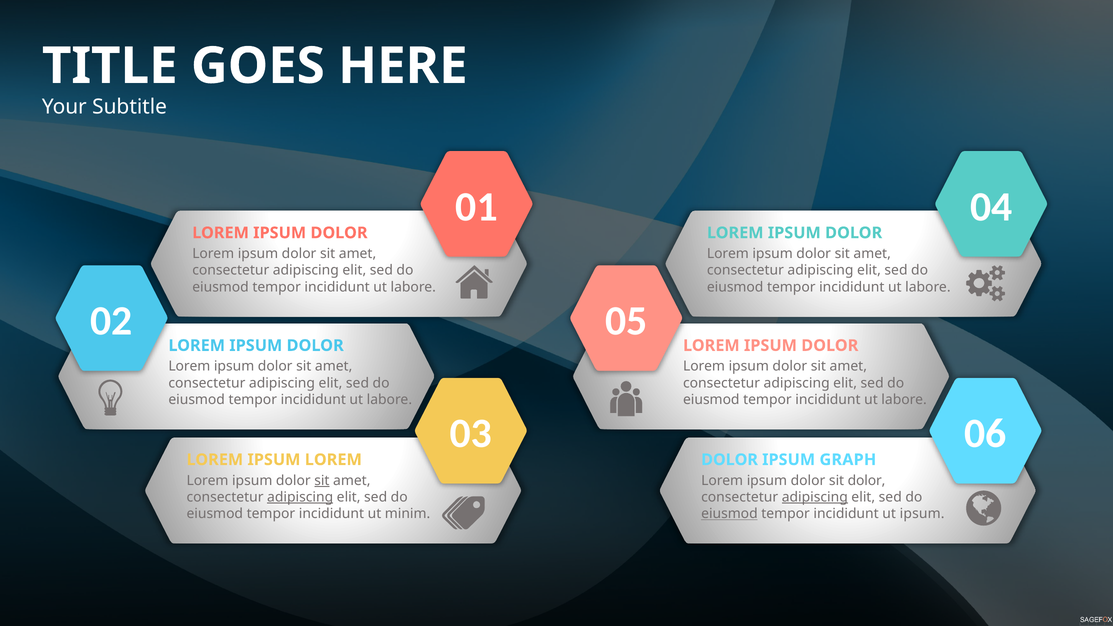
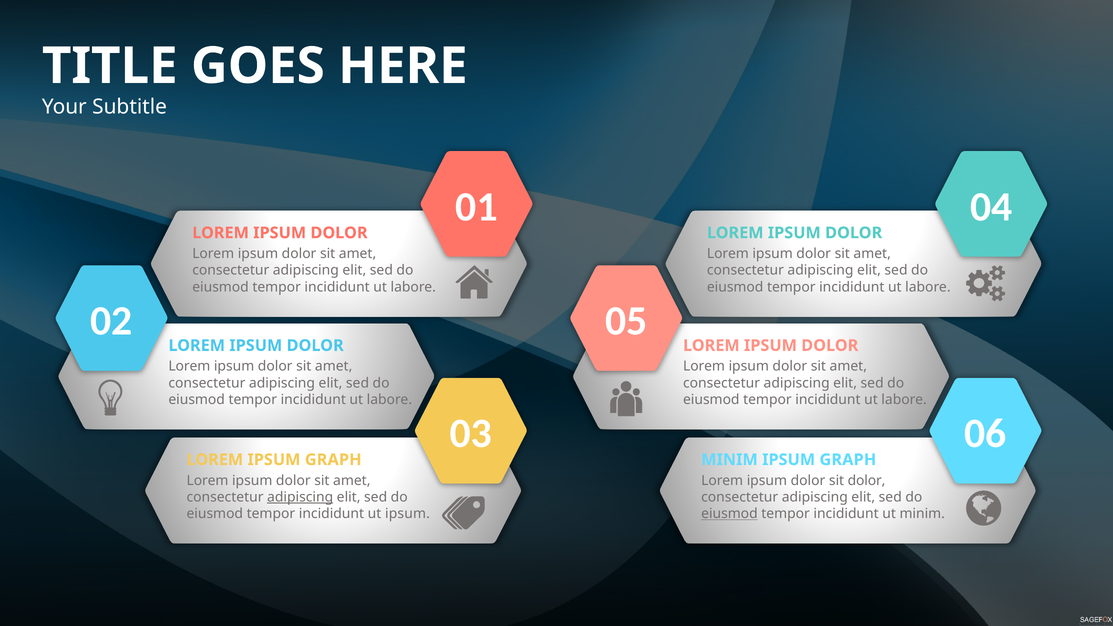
LOREM IPSUM LOREM: LOREM -> GRAPH (333, 460)
DOLOR: DOLOR -> MINIM (729, 460)
sit underline: present -> none (322, 480)
adipiscing underline: present -> none (815, 497)
ut minim: minim -> ipsum (407, 514)
ut ipsum: ipsum -> minim (922, 514)
